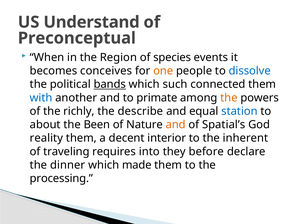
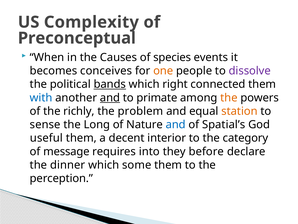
Understand: Understand -> Complexity (91, 22)
Region: Region -> Causes (118, 57)
dissolve colour: blue -> purple (250, 71)
such: such -> right (175, 84)
and underline: none -> present (110, 98)
describe: describe -> problem (140, 111)
station colour: blue -> orange (239, 111)
about: about -> sense (45, 124)
Been: Been -> Long (97, 124)
and colour: orange -> blue (176, 124)
reality: reality -> useful (46, 138)
inherent: inherent -> category (245, 138)
traveling: traveling -> message (66, 151)
made: made -> some (137, 165)
processing: processing -> perception (61, 178)
